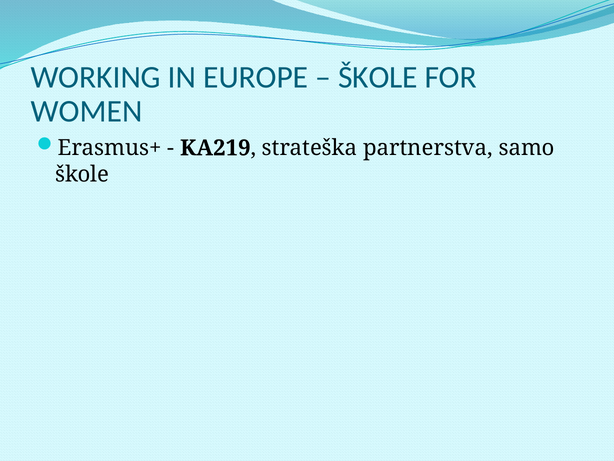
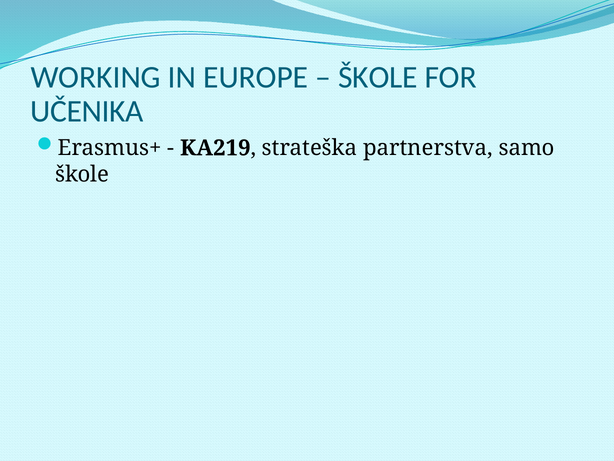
WOMEN: WOMEN -> UČENIKA (87, 111)
